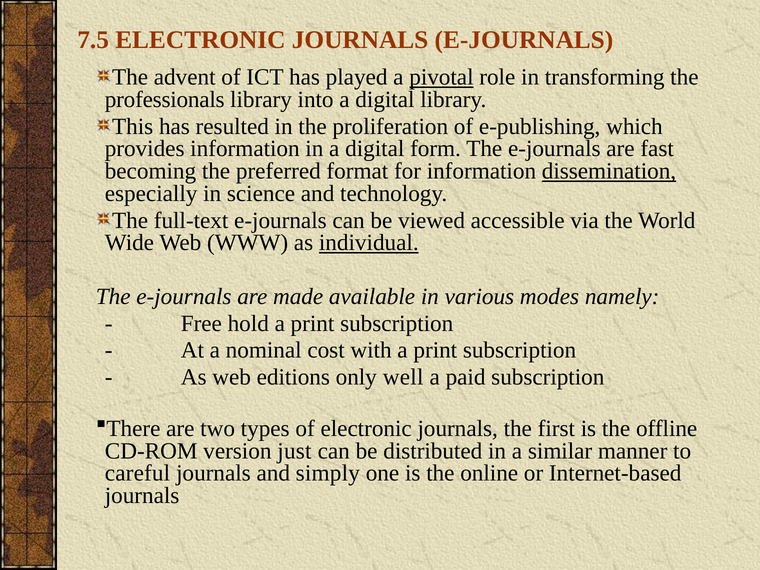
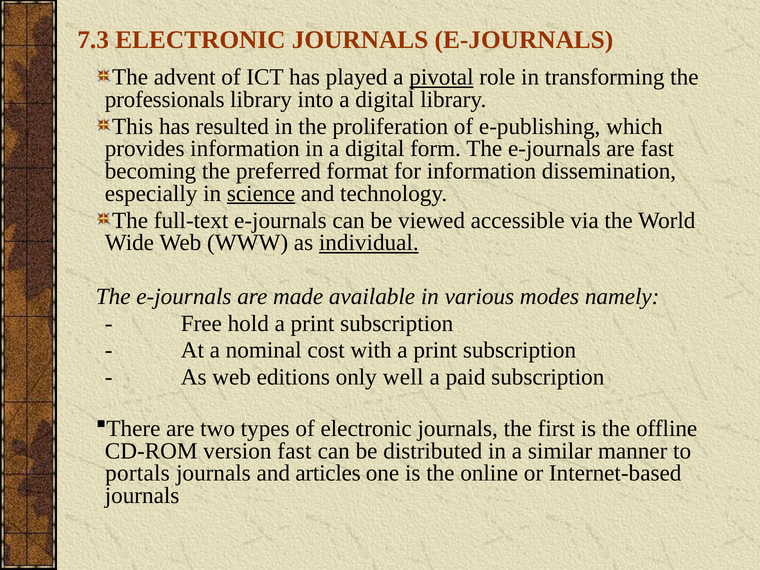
7.5: 7.5 -> 7.3 (93, 40)
dissemination underline: present -> none (609, 171)
science underline: none -> present (261, 193)
version just: just -> fast (294, 451)
careful: careful -> portals (137, 473)
simply: simply -> articles (328, 473)
